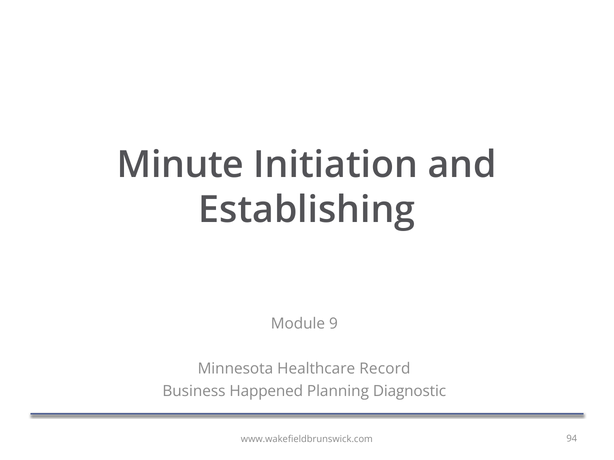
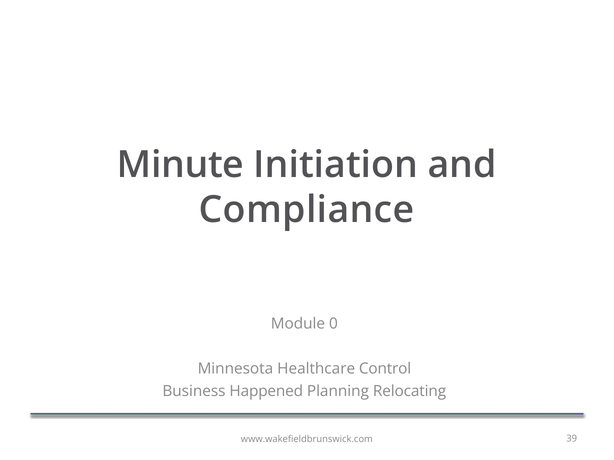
Establishing: Establishing -> Compliance (307, 210)
9: 9 -> 0 (333, 324)
Record: Record -> Control (385, 369)
Diagnostic: Diagnostic -> Relocating (409, 392)
94: 94 -> 39 (572, 439)
